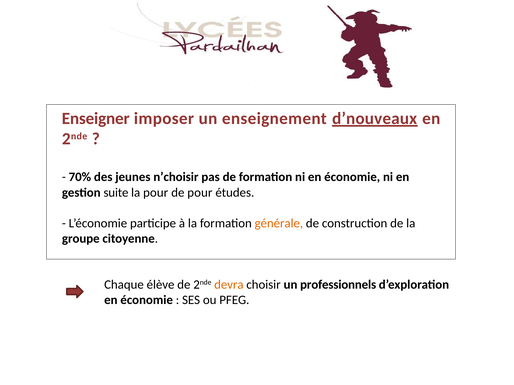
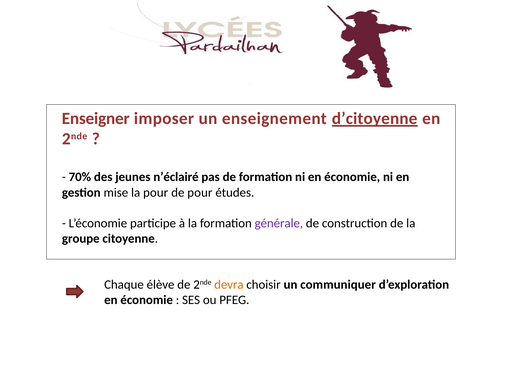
d’nouveaux: d’nouveaux -> d’citoyenne (375, 119)
n’choisir: n’choisir -> n’éclairé (176, 177)
suite: suite -> mise (116, 193)
générale colour: orange -> purple (279, 224)
professionnels: professionnels -> communiquer (338, 285)
